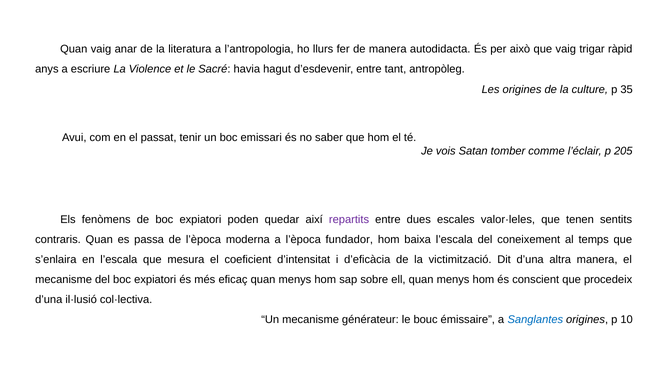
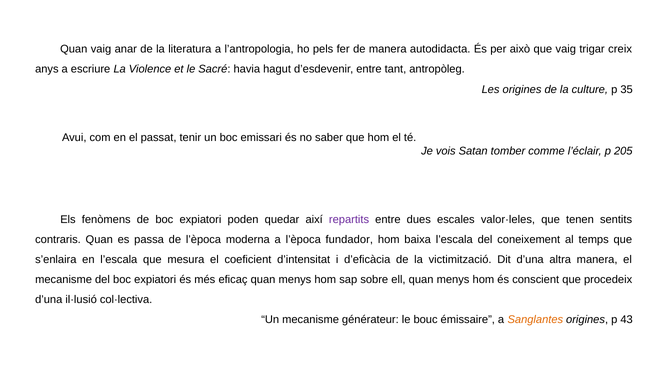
llurs: llurs -> pels (323, 49)
ràpid: ràpid -> creix (620, 49)
Sanglantes colour: blue -> orange (535, 320)
10: 10 -> 43 (627, 320)
